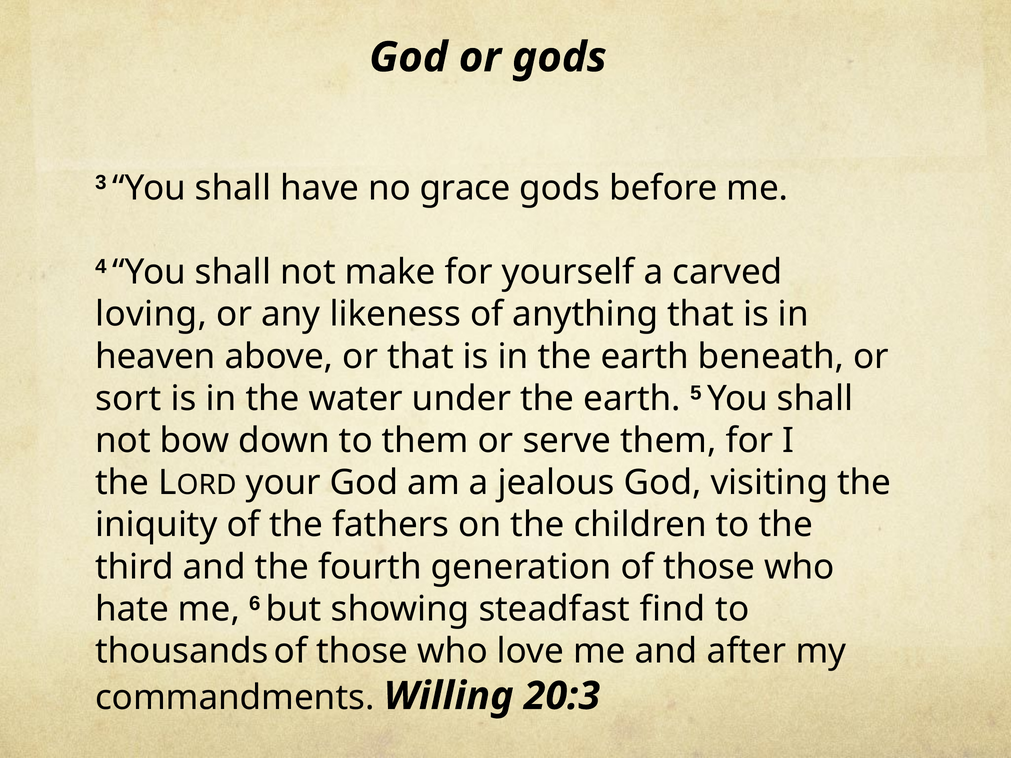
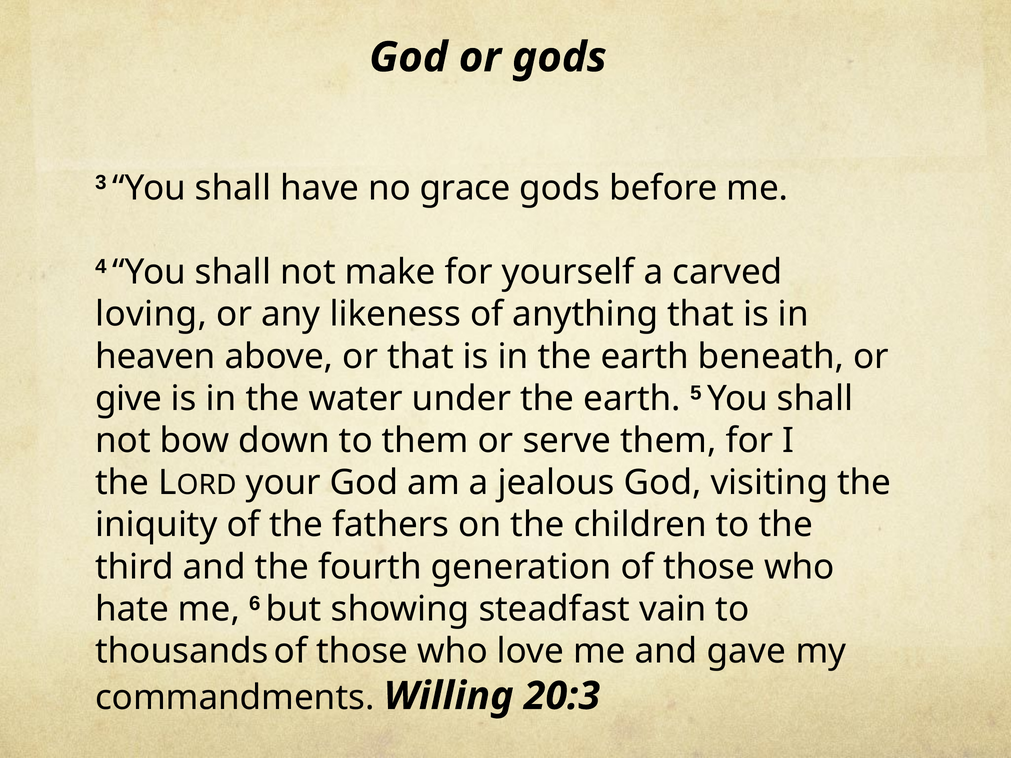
sort: sort -> give (129, 399)
find: find -> vain (673, 609)
after: after -> gave (746, 651)
